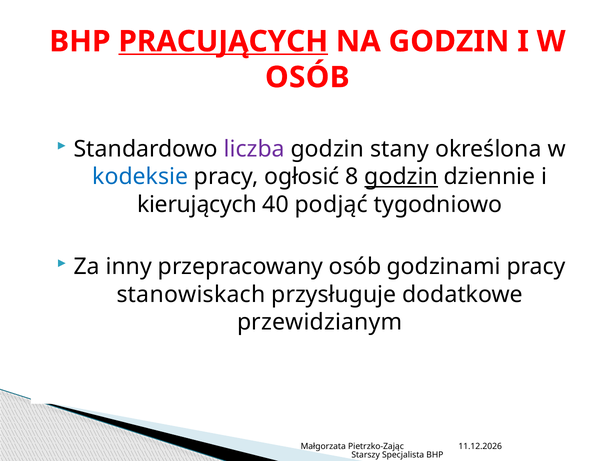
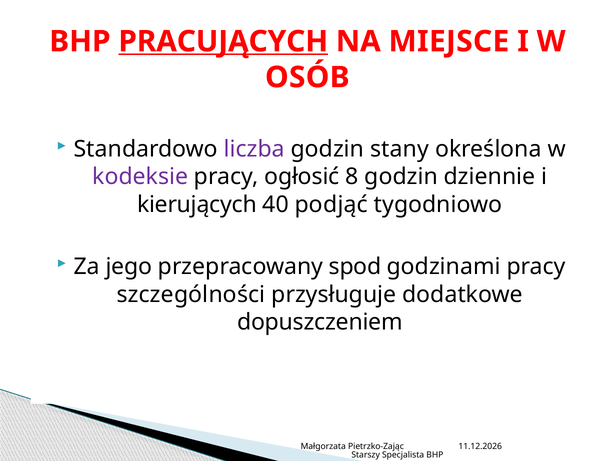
NA GODZIN: GODZIN -> MIEJSCE (449, 42)
kodeksie colour: blue -> purple (140, 177)
godzin underline: present -> none (401, 177)
inny: inny -> jego (129, 267)
przepracowany osób: osób -> spod (355, 267)
stanowiskach: stanowiskach -> szczególności (191, 295)
przewidzianym: przewidzianym -> dopuszczeniem (320, 322)
